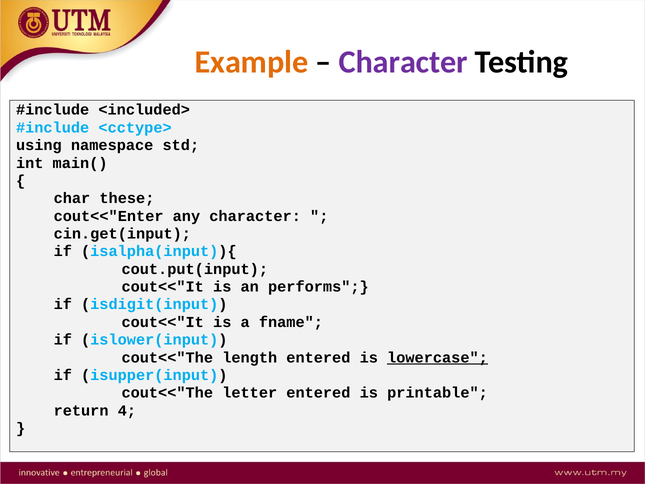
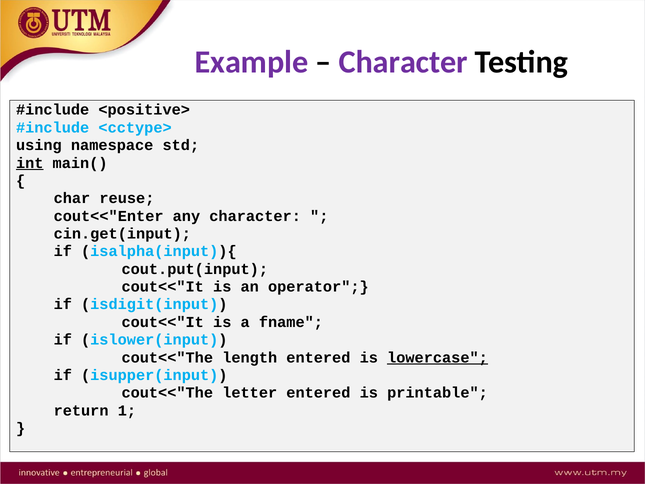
Example colour: orange -> purple (251, 62)
<included>: <included> -> <positive> (144, 110)
int underline: none -> present (30, 163)
these: these -> reuse (127, 198)
performs: performs -> operator (318, 287)
4: 4 -> 1 (127, 410)
